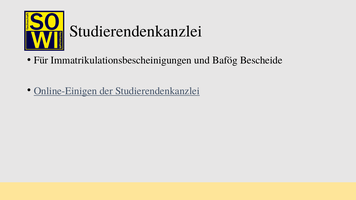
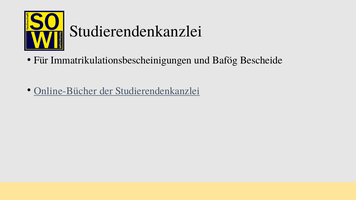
Online-Einigen: Online-Einigen -> Online-Bücher (65, 91)
